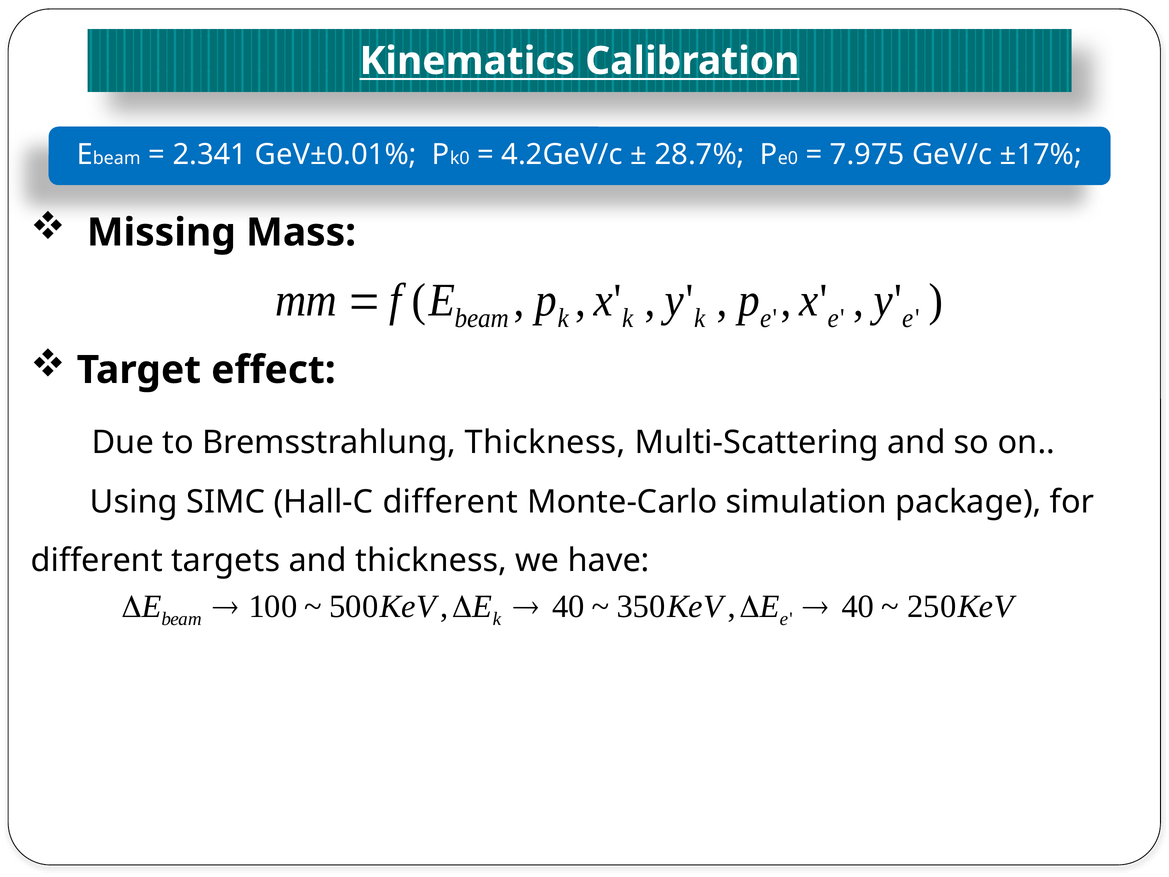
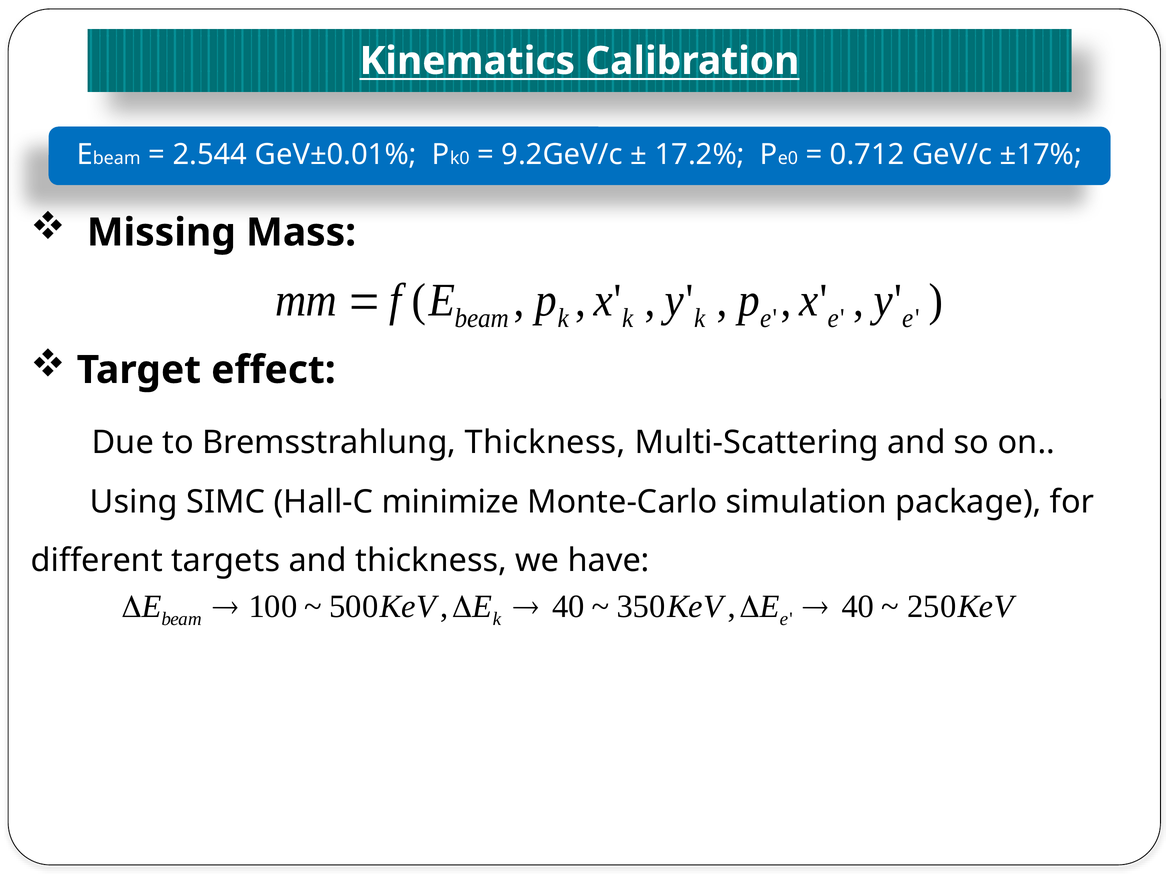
2.341: 2.341 -> 2.544 (210, 155)
4.2GeV/c: 4.2GeV/c -> 9.2GeV/c (562, 155)
28.7%: 28.7% -> 17.2% (700, 155)
7.975: 7.975 -> 0.712 (867, 155)
Hall-C different: different -> minimize (450, 502)
